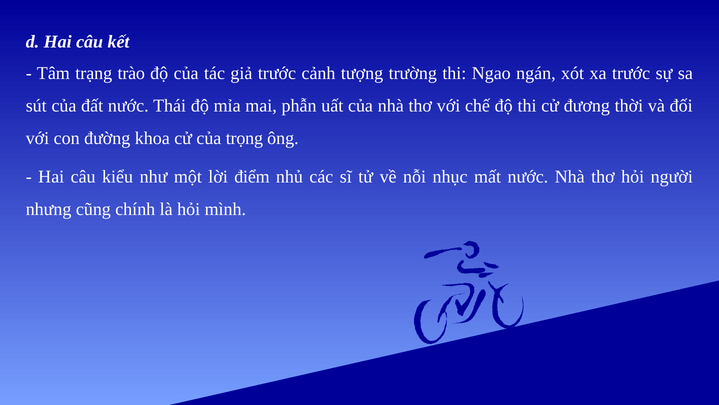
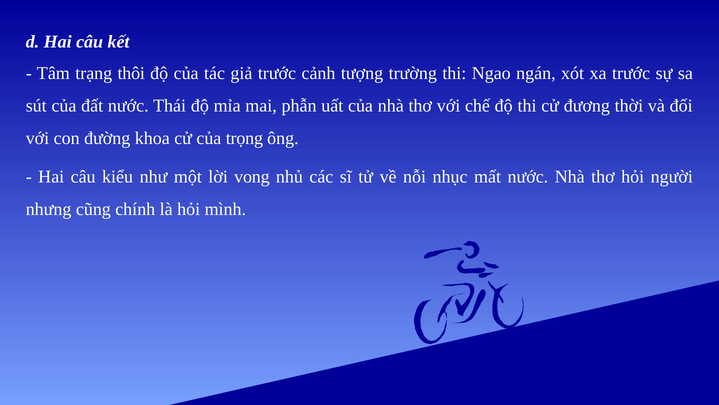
trào: trào -> thôi (131, 73)
điểm: điểm -> vong (252, 177)
